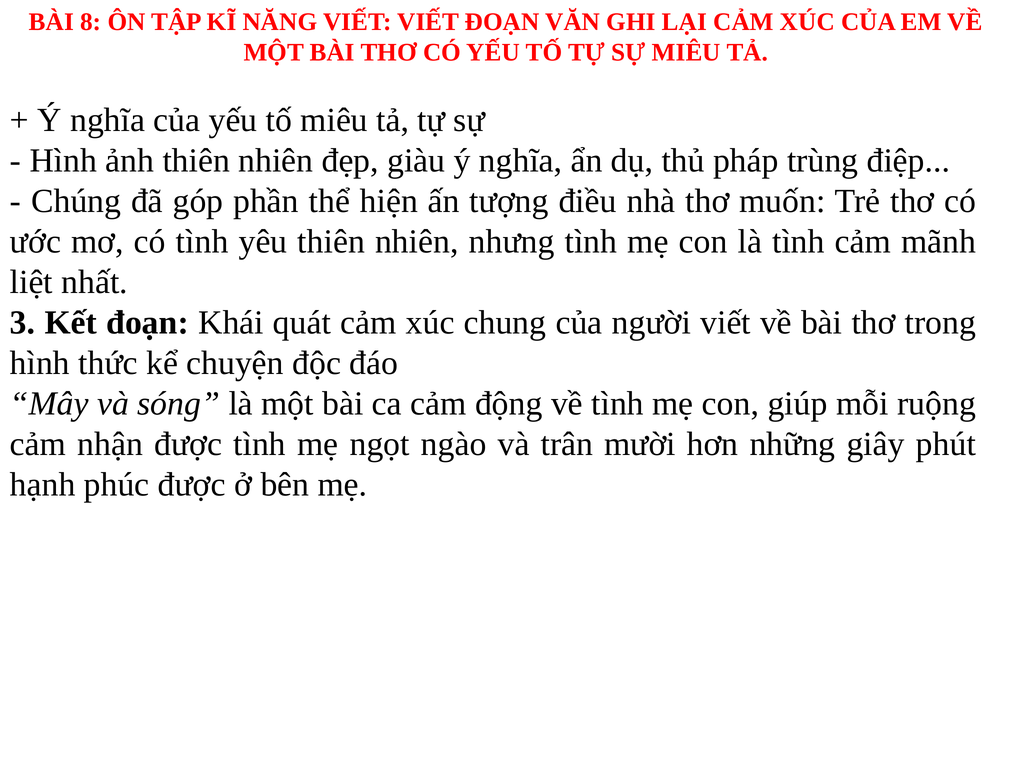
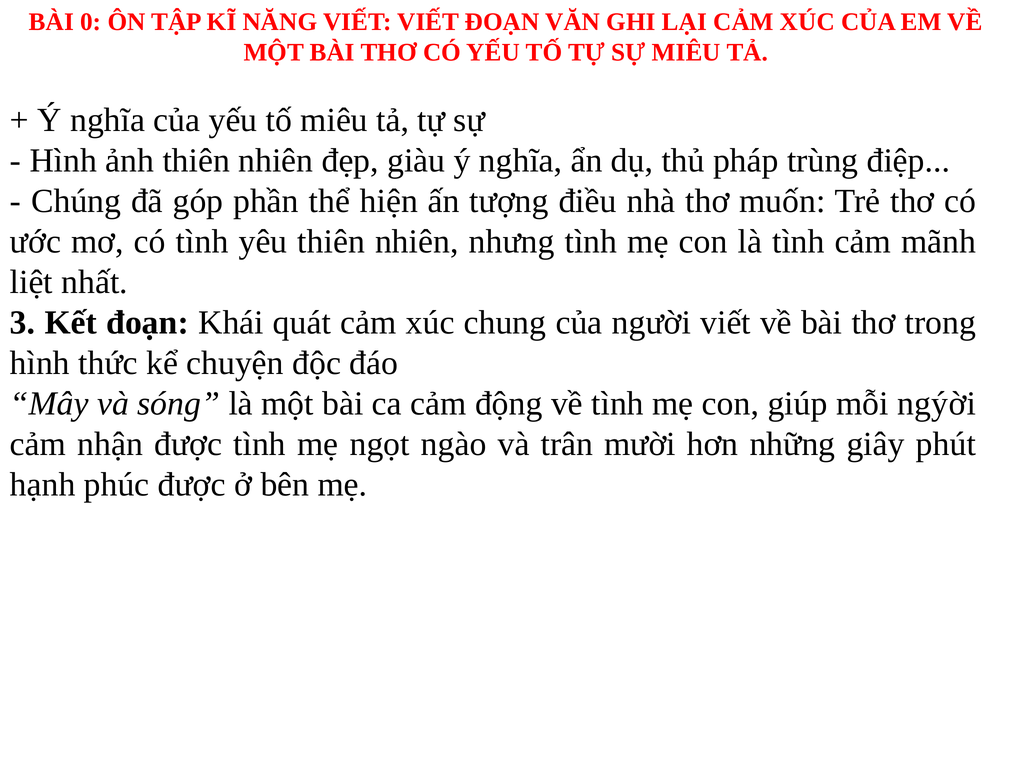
8: 8 -> 0 (91, 22)
ruộng: ruộng -> ngýời (937, 404)
